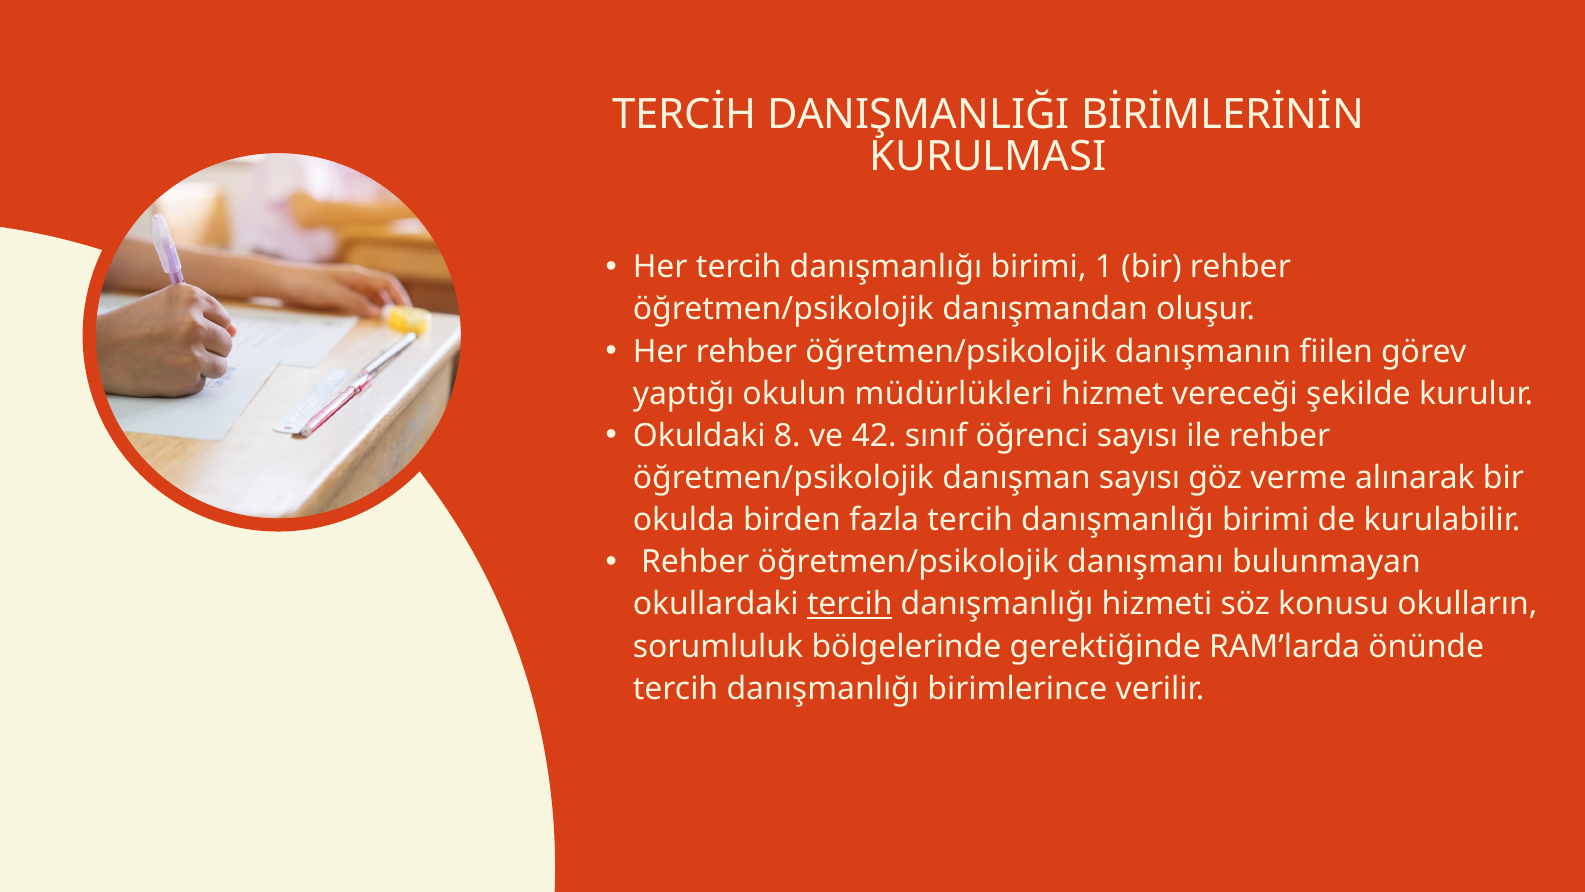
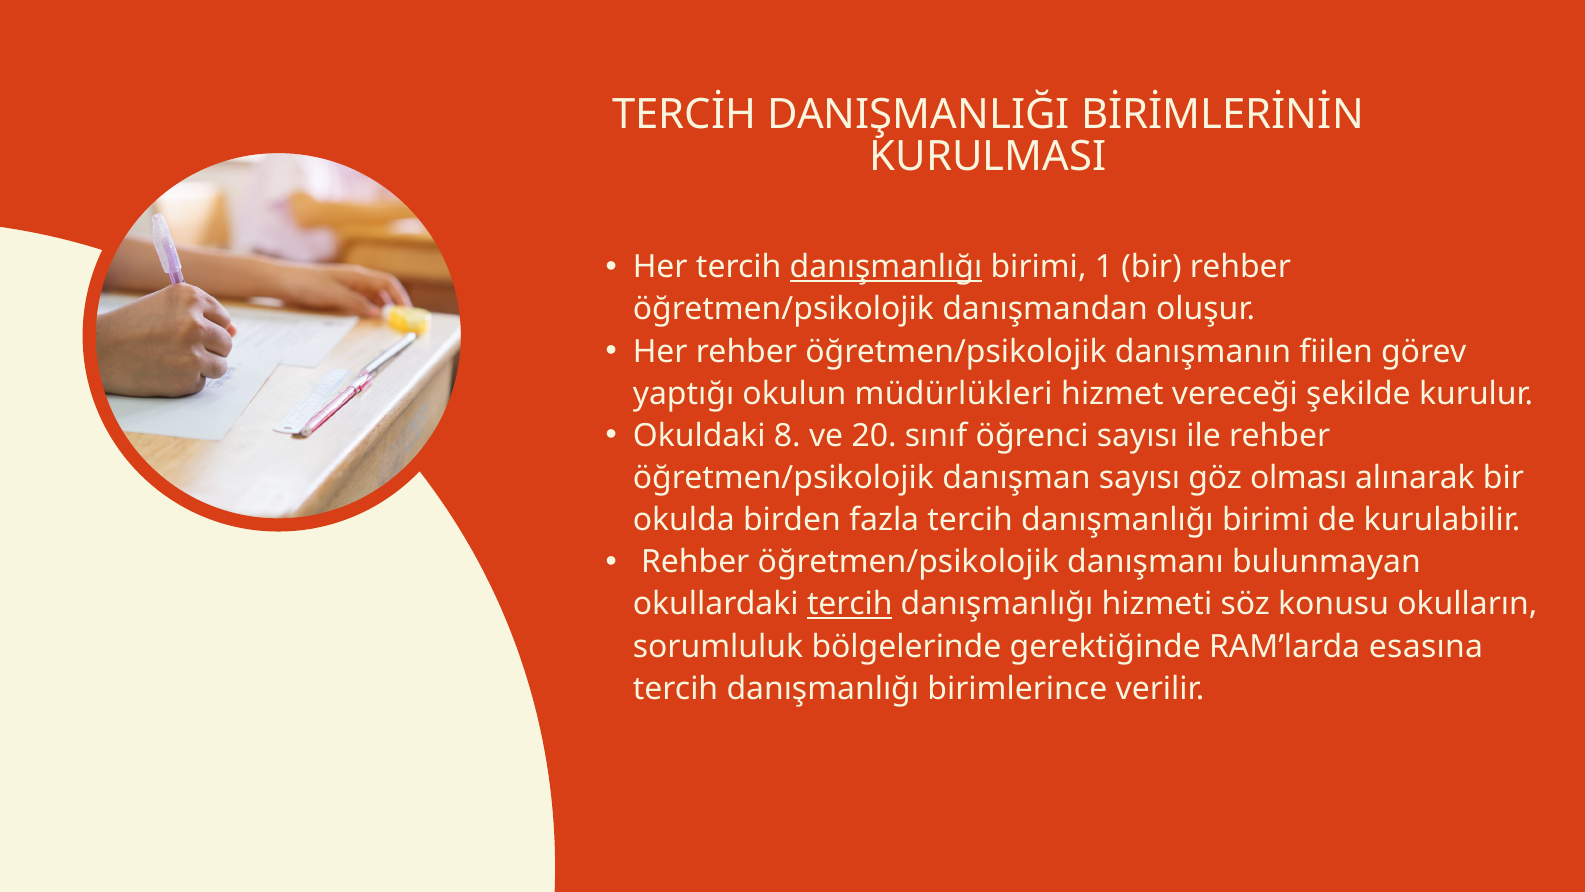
danışmanlığı underline: none -> present (886, 267)
42: 42 -> 20 (874, 436)
verme: verme -> olması (1299, 478)
önünde: önünde -> esasına (1426, 646)
